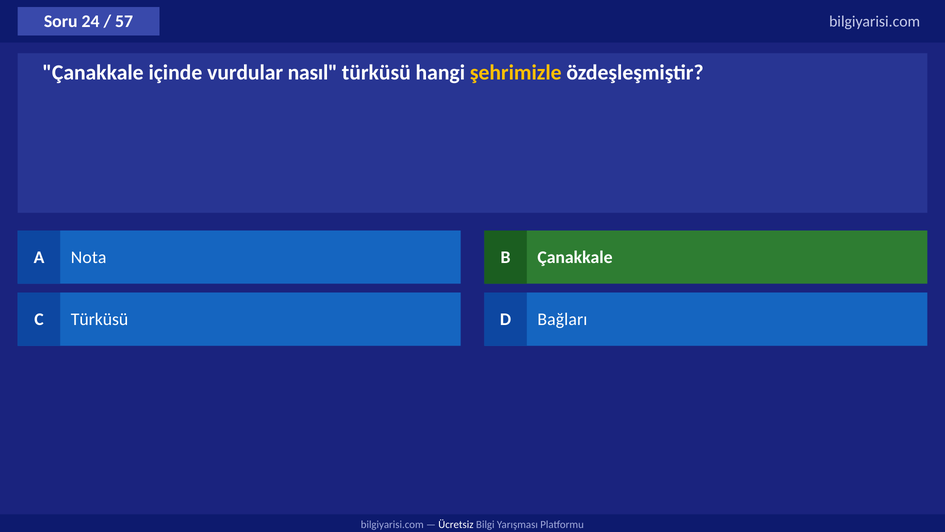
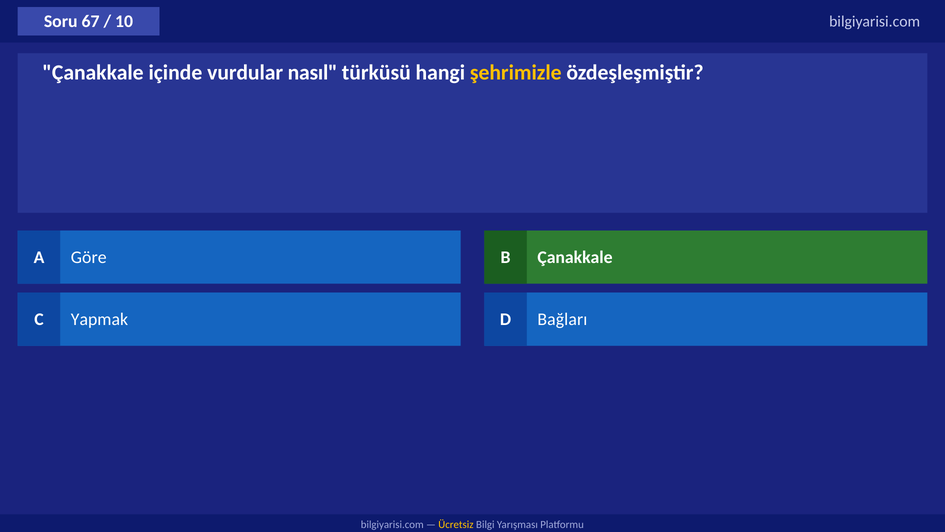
24: 24 -> 67 (91, 22)
57: 57 -> 10 (124, 22)
Nota: Nota -> Göre (89, 257)
C Türküsü: Türküsü -> Yapmak (99, 319)
Ücretsiz colour: white -> yellow (456, 524)
